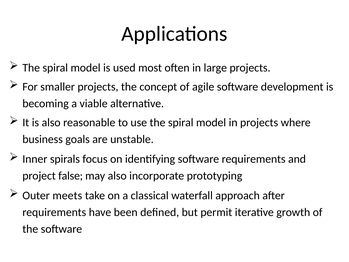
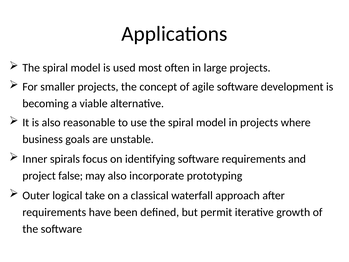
meets: meets -> logical (67, 195)
